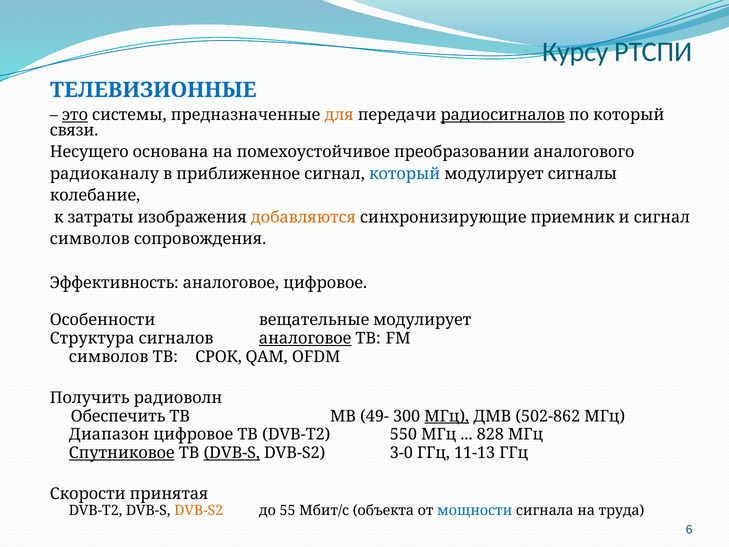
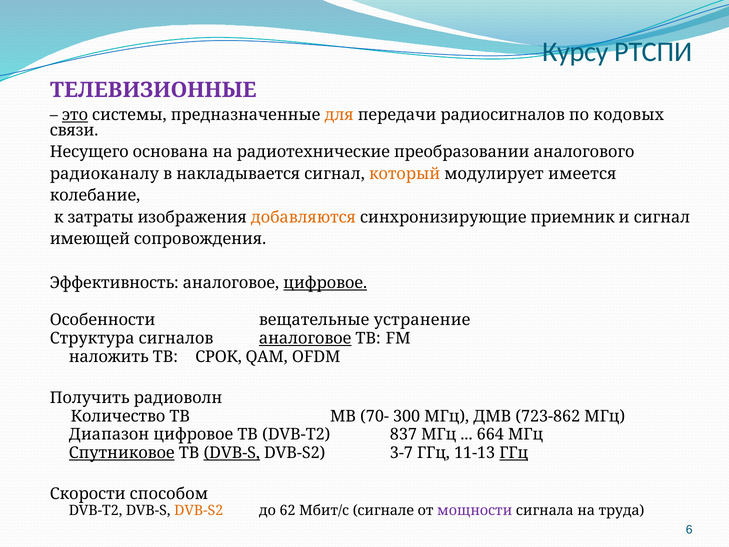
ТЕЛЕВИЗИОННЫЕ colour: blue -> purple (153, 90)
радиосигналов underline: present -> none (503, 115)
по который: который -> кодовых (629, 115)
помехоустойчивое: помехоустойчивое -> радиотехнические (313, 152)
приближенное: приближенное -> накладывается (238, 174)
который colour: blue -> orange (405, 174)
сигналы: сигналы -> имеется (582, 174)
символов: символов -> имеющей (90, 239)
цифровое underline: none -> present (325, 283)
вещательные модулирует: модулирует -> устранение (422, 320)
символов: символов -> наложить (109, 357)
Обеспечить: Обеспечить -> Количество (118, 416)
49-: 49- -> 70- (375, 416)
МГц underline: present -> none (447, 416)
502-862: 502-862 -> 723-862 (548, 416)
550: 550 -> 837 (403, 434)
828: 828 -> 664 (490, 434)
3-0: 3-0 -> 3-7 (401, 453)
ГГц underline: none -> present (514, 453)
принятая: принятая -> способом (169, 494)
55: 55 -> 62 (288, 511)
объекта: объекта -> сигнале (383, 511)
мощности colour: blue -> purple (475, 511)
